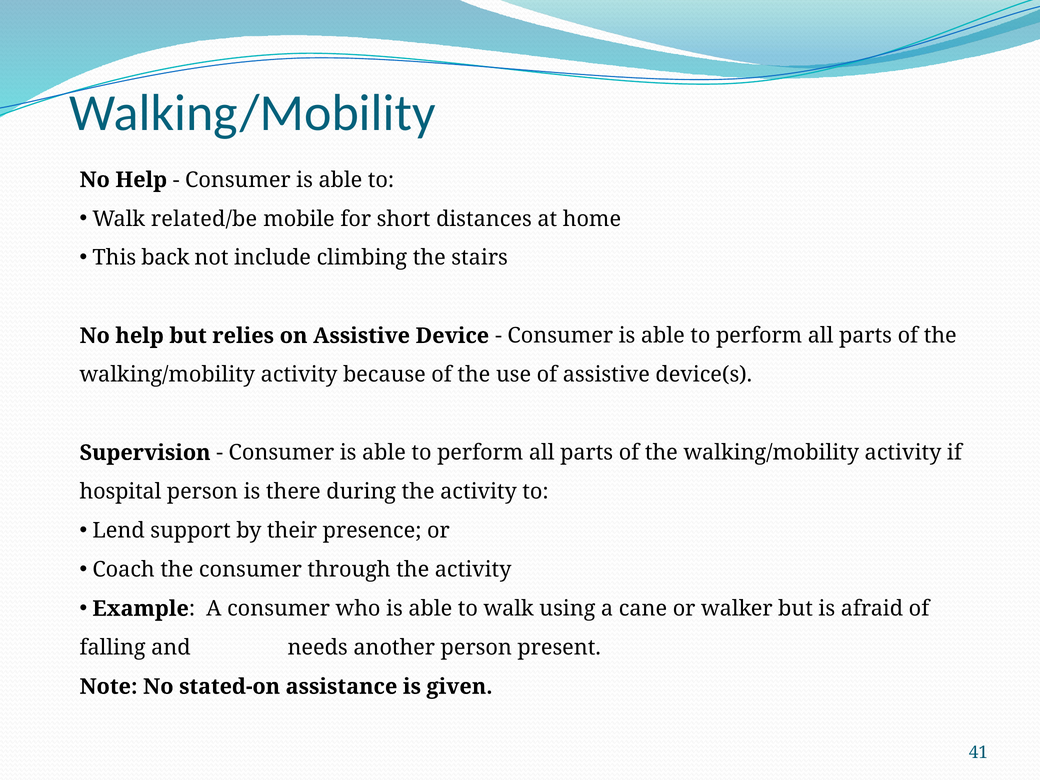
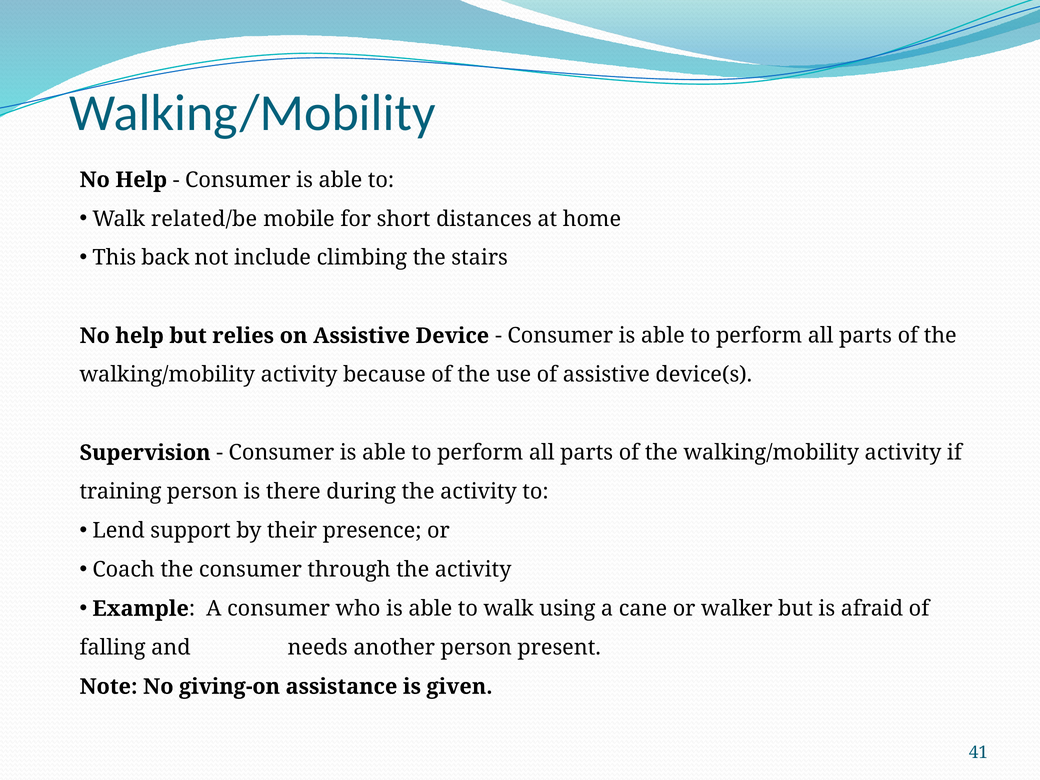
hospital: hospital -> training (121, 492)
stated-on: stated-on -> giving-on (230, 687)
